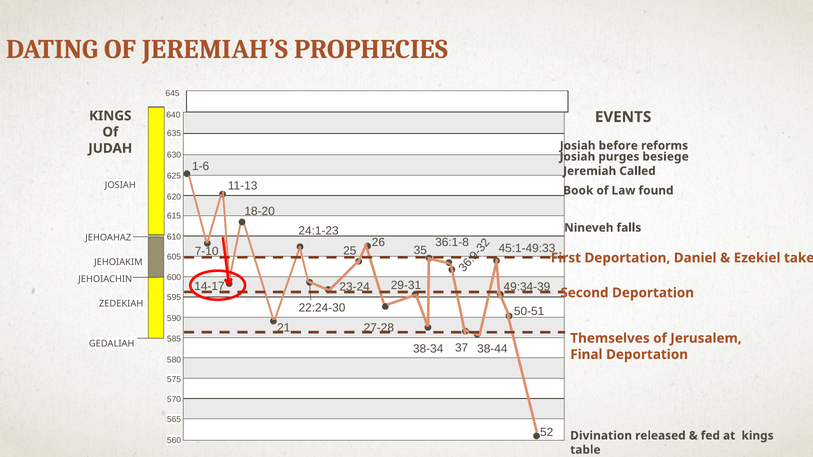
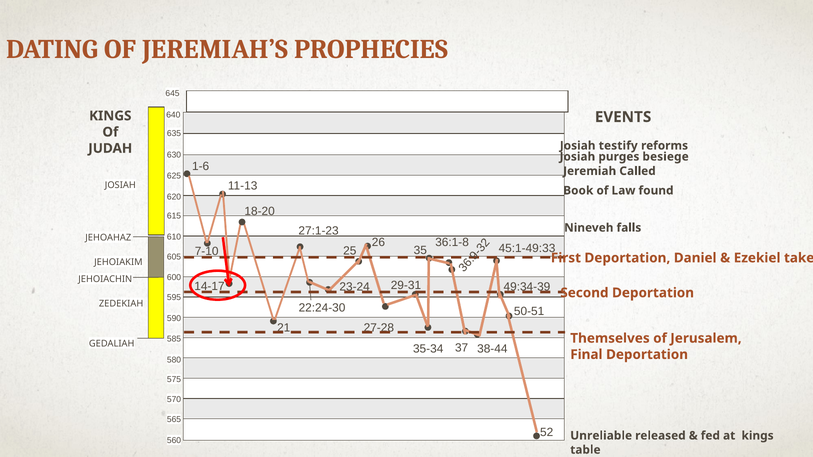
before: before -> testify (618, 146)
24:1-23: 24:1-23 -> 27:1-23 (319, 231)
38-34: 38-34 -> 35-34 (428, 349)
Divination: Divination -> Unreliable (601, 436)
